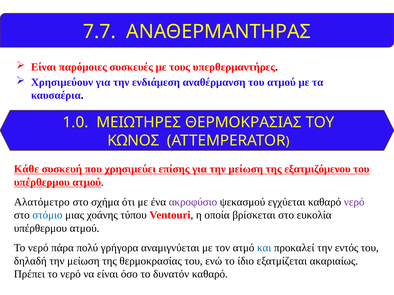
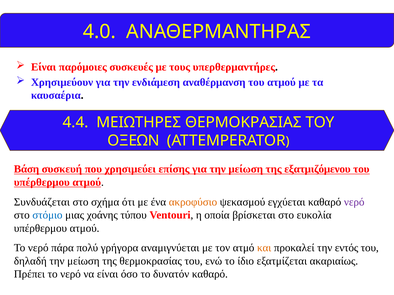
7.7: 7.7 -> 4.0 (99, 32)
1.0: 1.0 -> 4.4 (76, 122)
ΚΩΝΟΣ: ΚΩΝΟΣ -> ΟΞΕΩΝ (133, 141)
Κάθε: Κάθε -> Βάση (26, 169)
Αλατόμετρο: Αλατόμετρο -> Συνδυάζεται (42, 202)
ακροφύσιο colour: purple -> orange (193, 202)
και colour: blue -> orange (264, 248)
